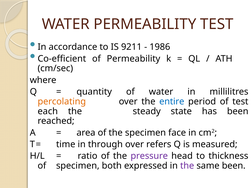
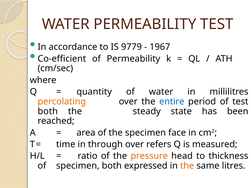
9211: 9211 -> 9779 (131, 47)
1986: 1986 -> 1967 (160, 47)
each: each -> both (48, 111)
pressure colour: purple -> orange (149, 156)
the colour: purple -> orange (187, 166)
same been: been -> litres (234, 166)
